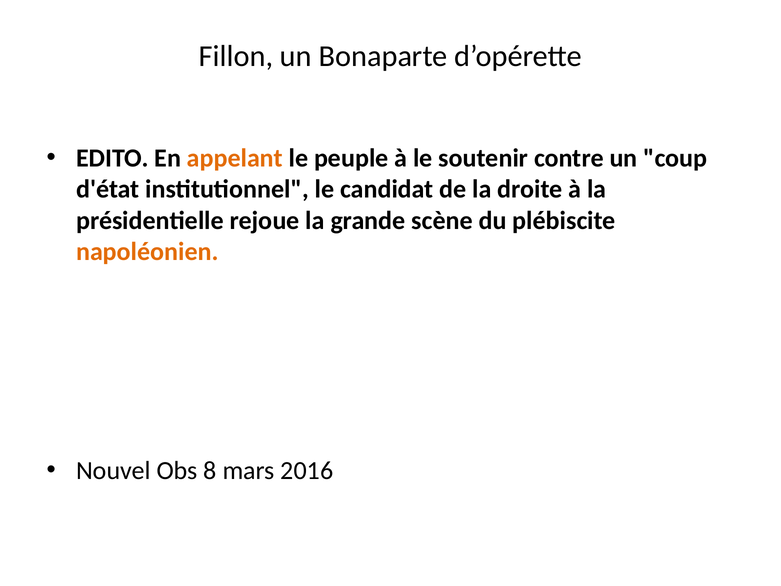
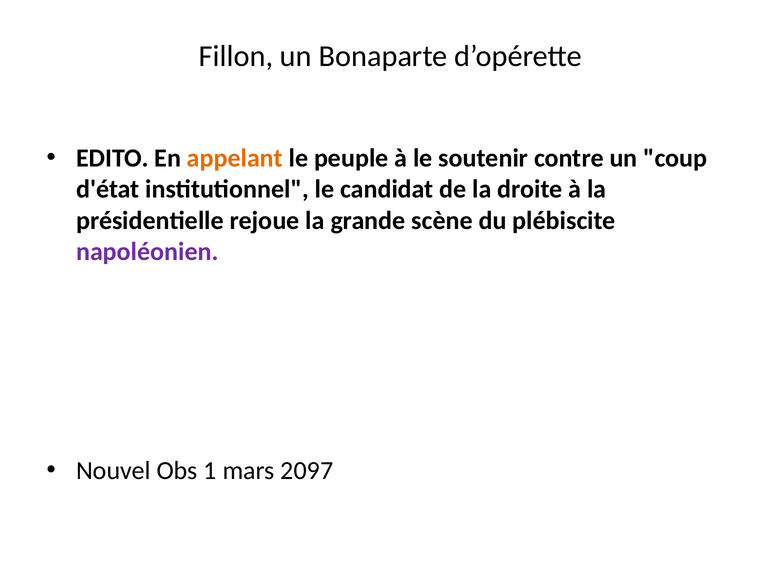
napoléonien colour: orange -> purple (147, 252)
8: 8 -> 1 (210, 470)
2016: 2016 -> 2097 (307, 470)
